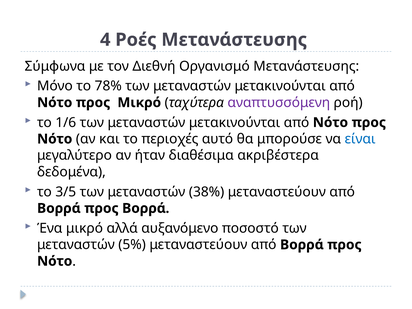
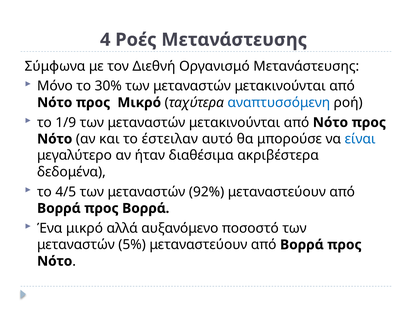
78%: 78% -> 30% (108, 86)
αναπτυσσόμενη colour: purple -> blue (279, 103)
1/6: 1/6 -> 1/9 (66, 122)
περιοχές: περιοχές -> έστειλαν (170, 139)
3/5: 3/5 -> 4/5 (66, 192)
38%: 38% -> 92% (207, 192)
